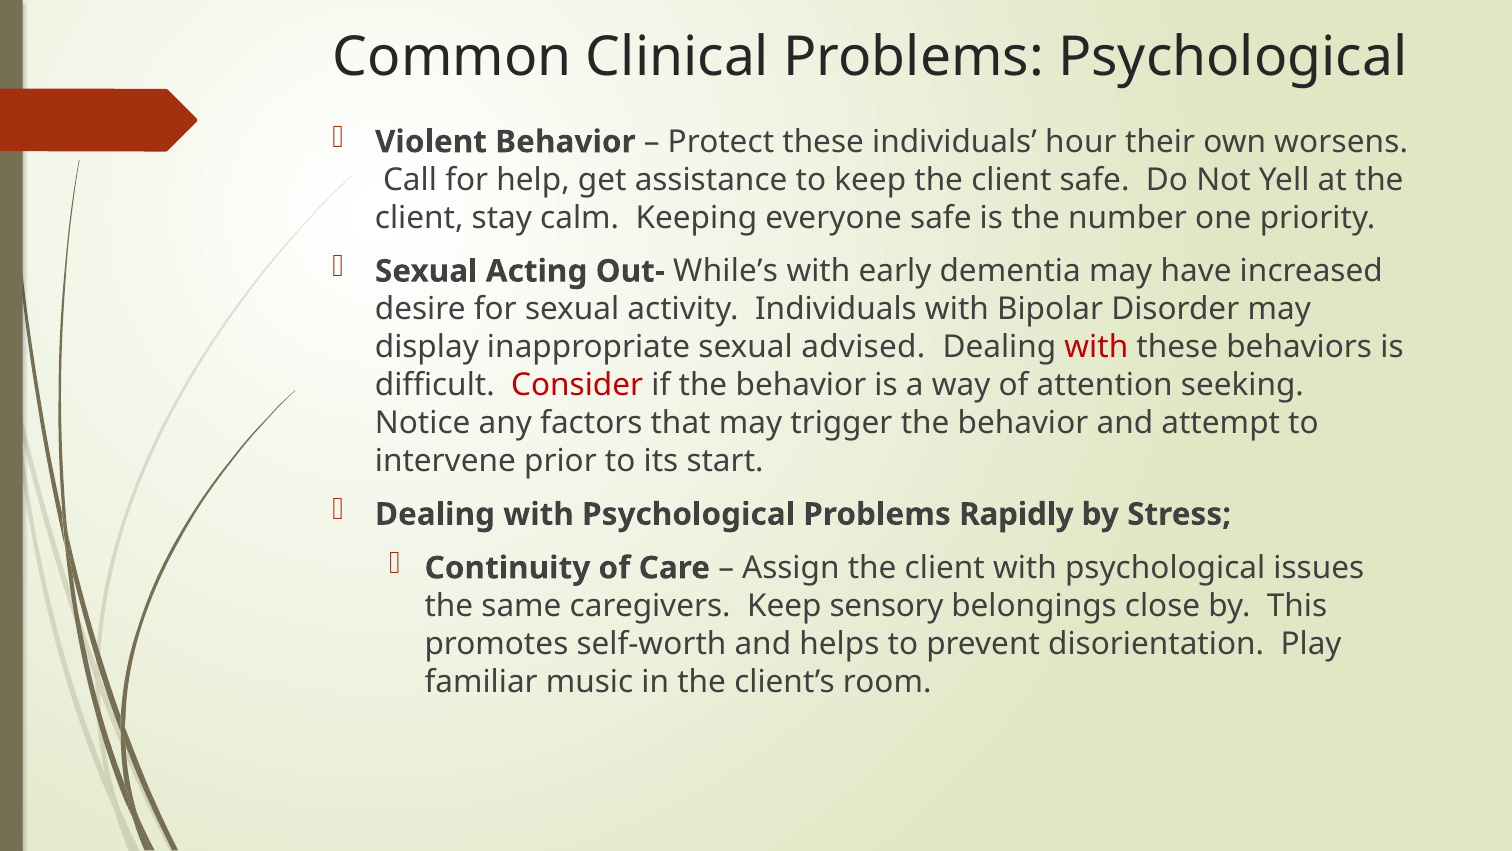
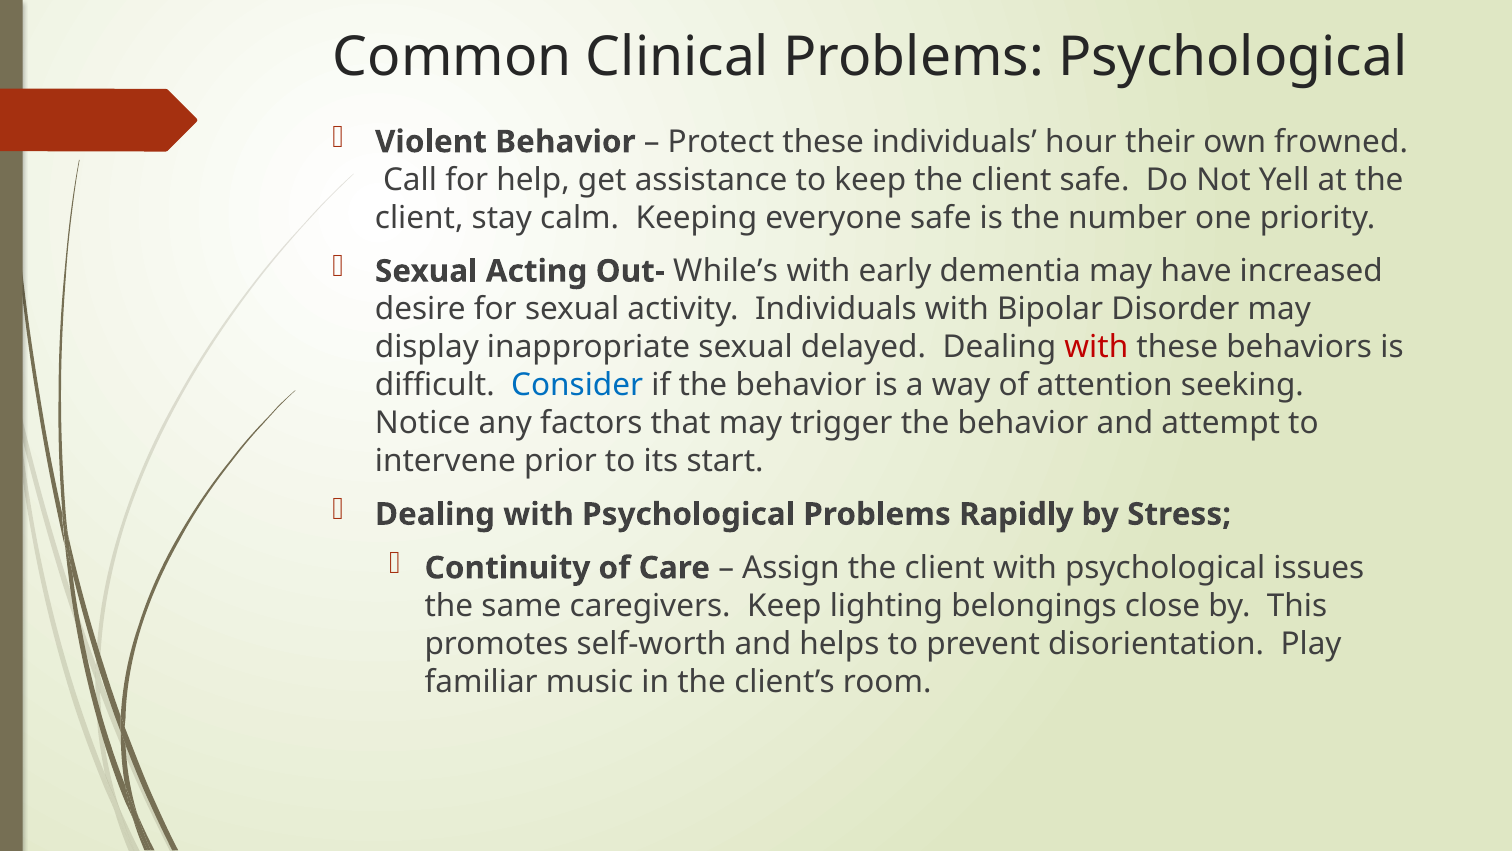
worsens: worsens -> frowned (1341, 142)
advised: advised -> delayed (863, 347)
Consider colour: red -> blue (577, 385)
sensory: sensory -> lighting (886, 606)
